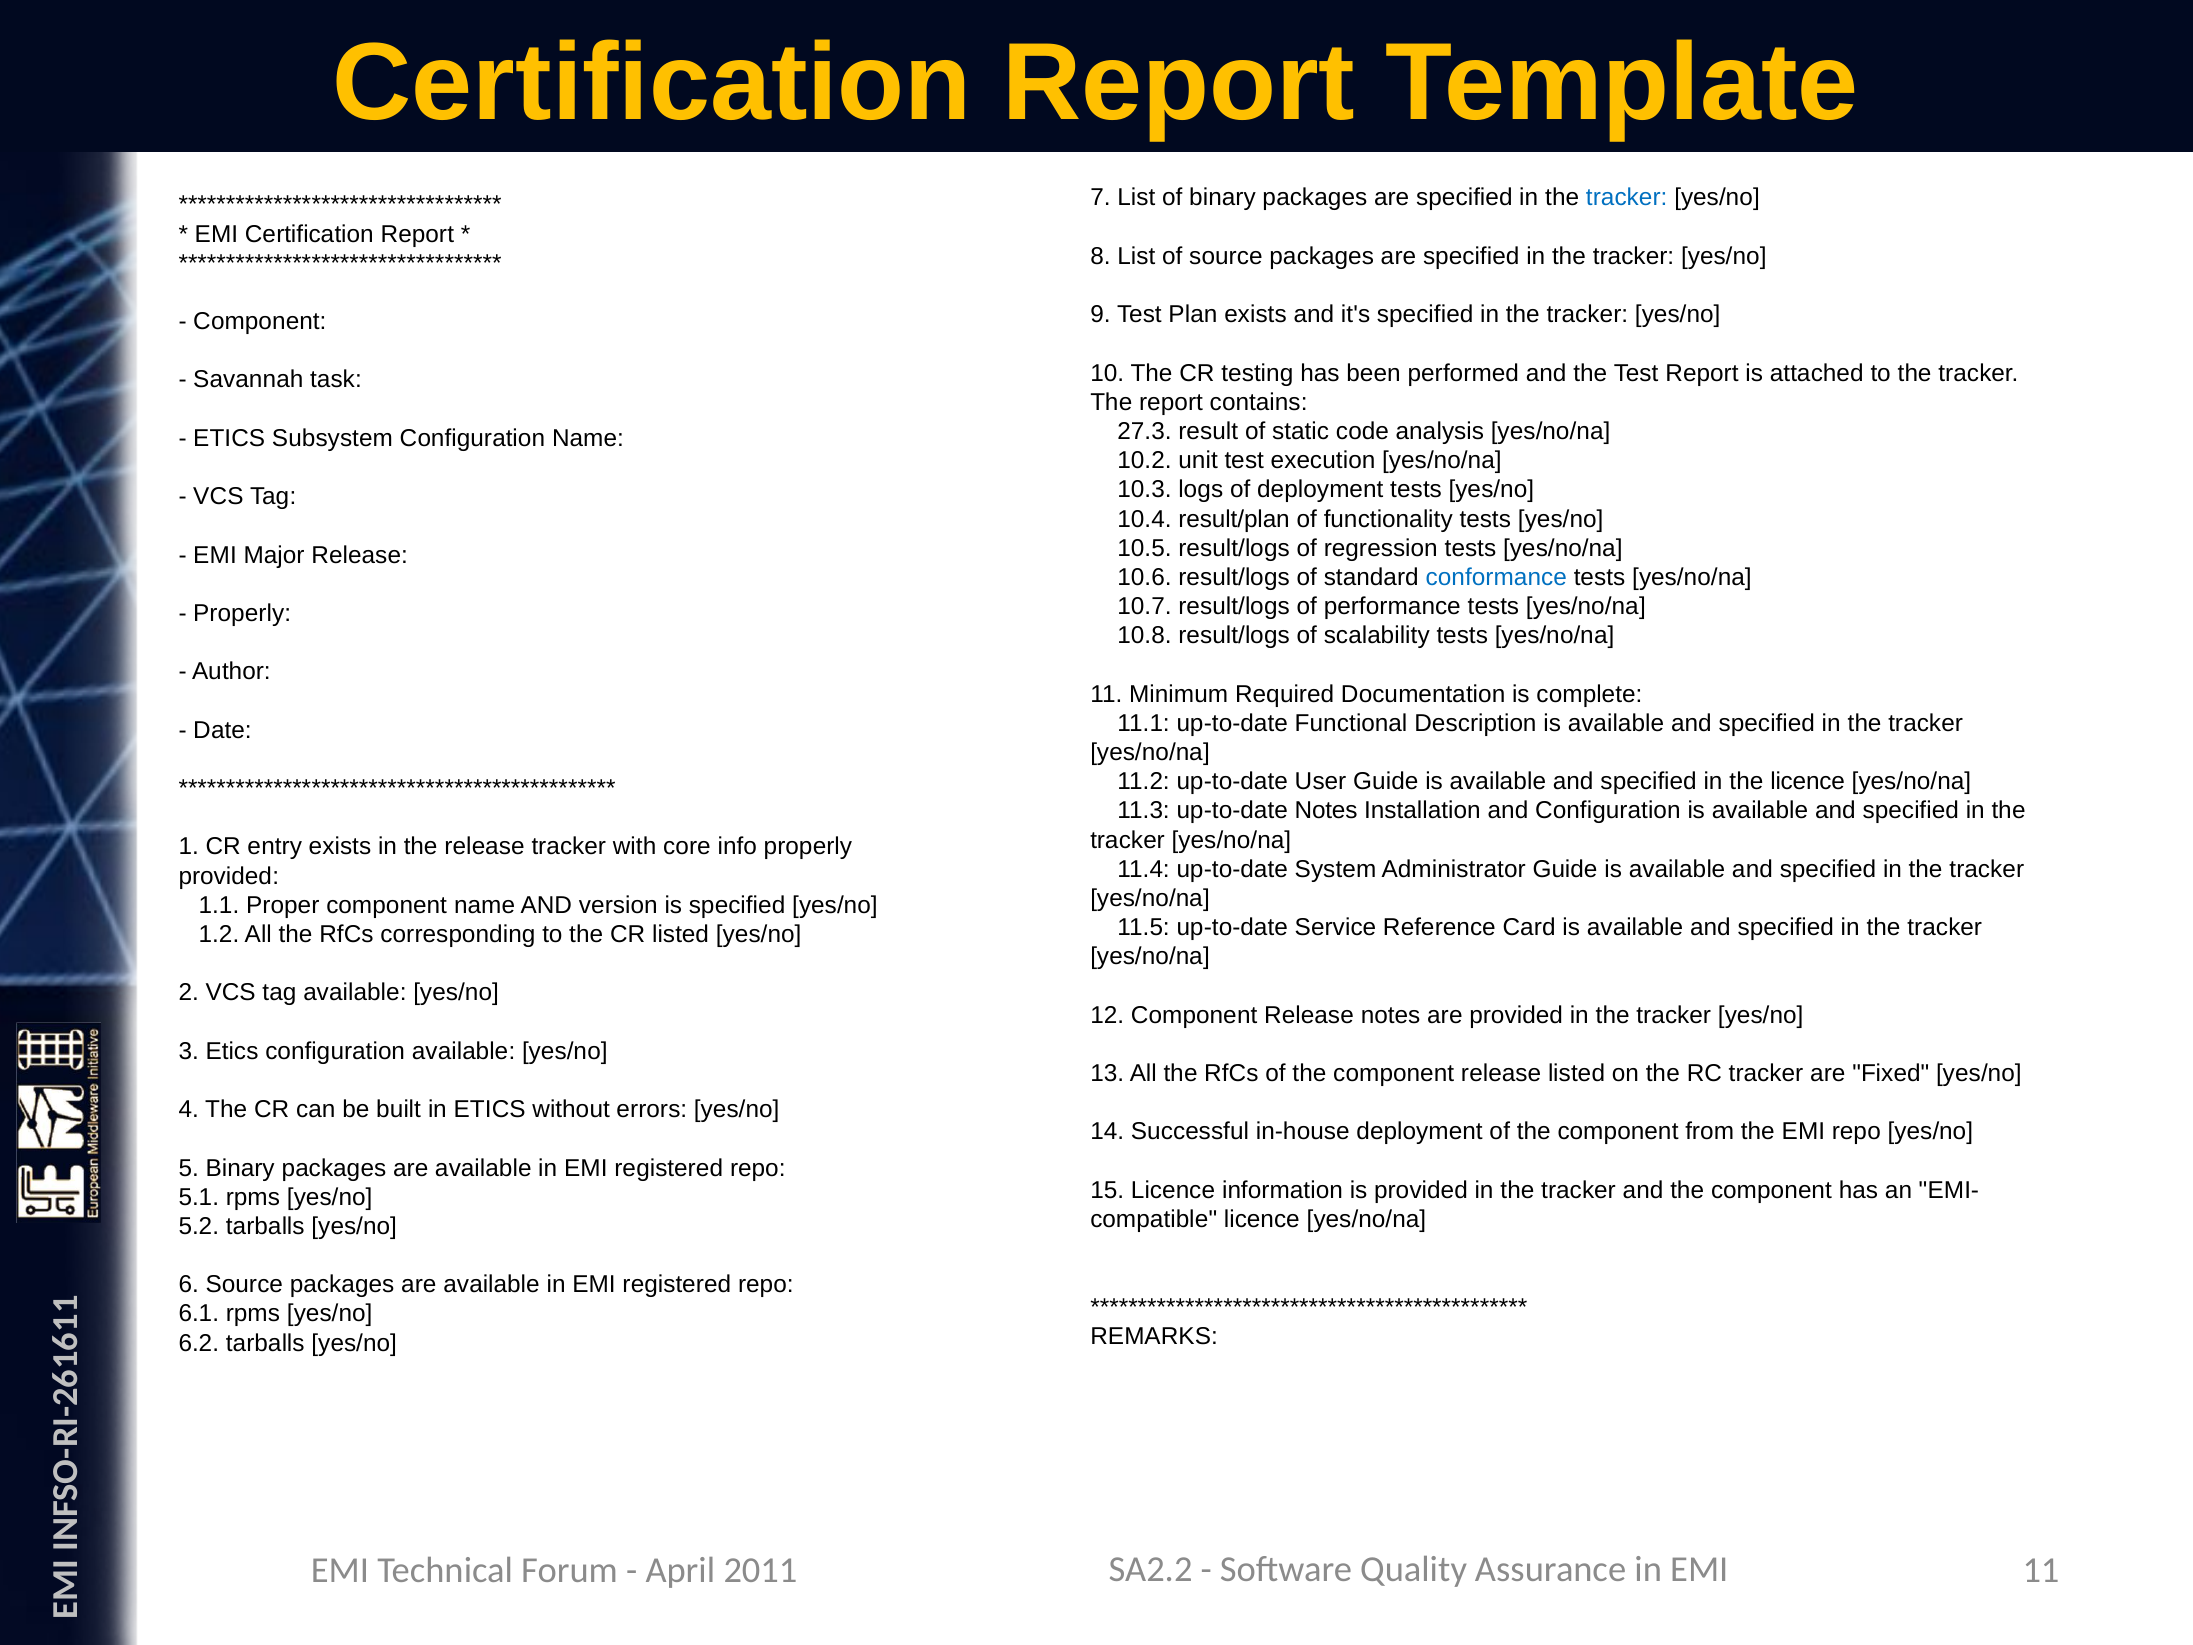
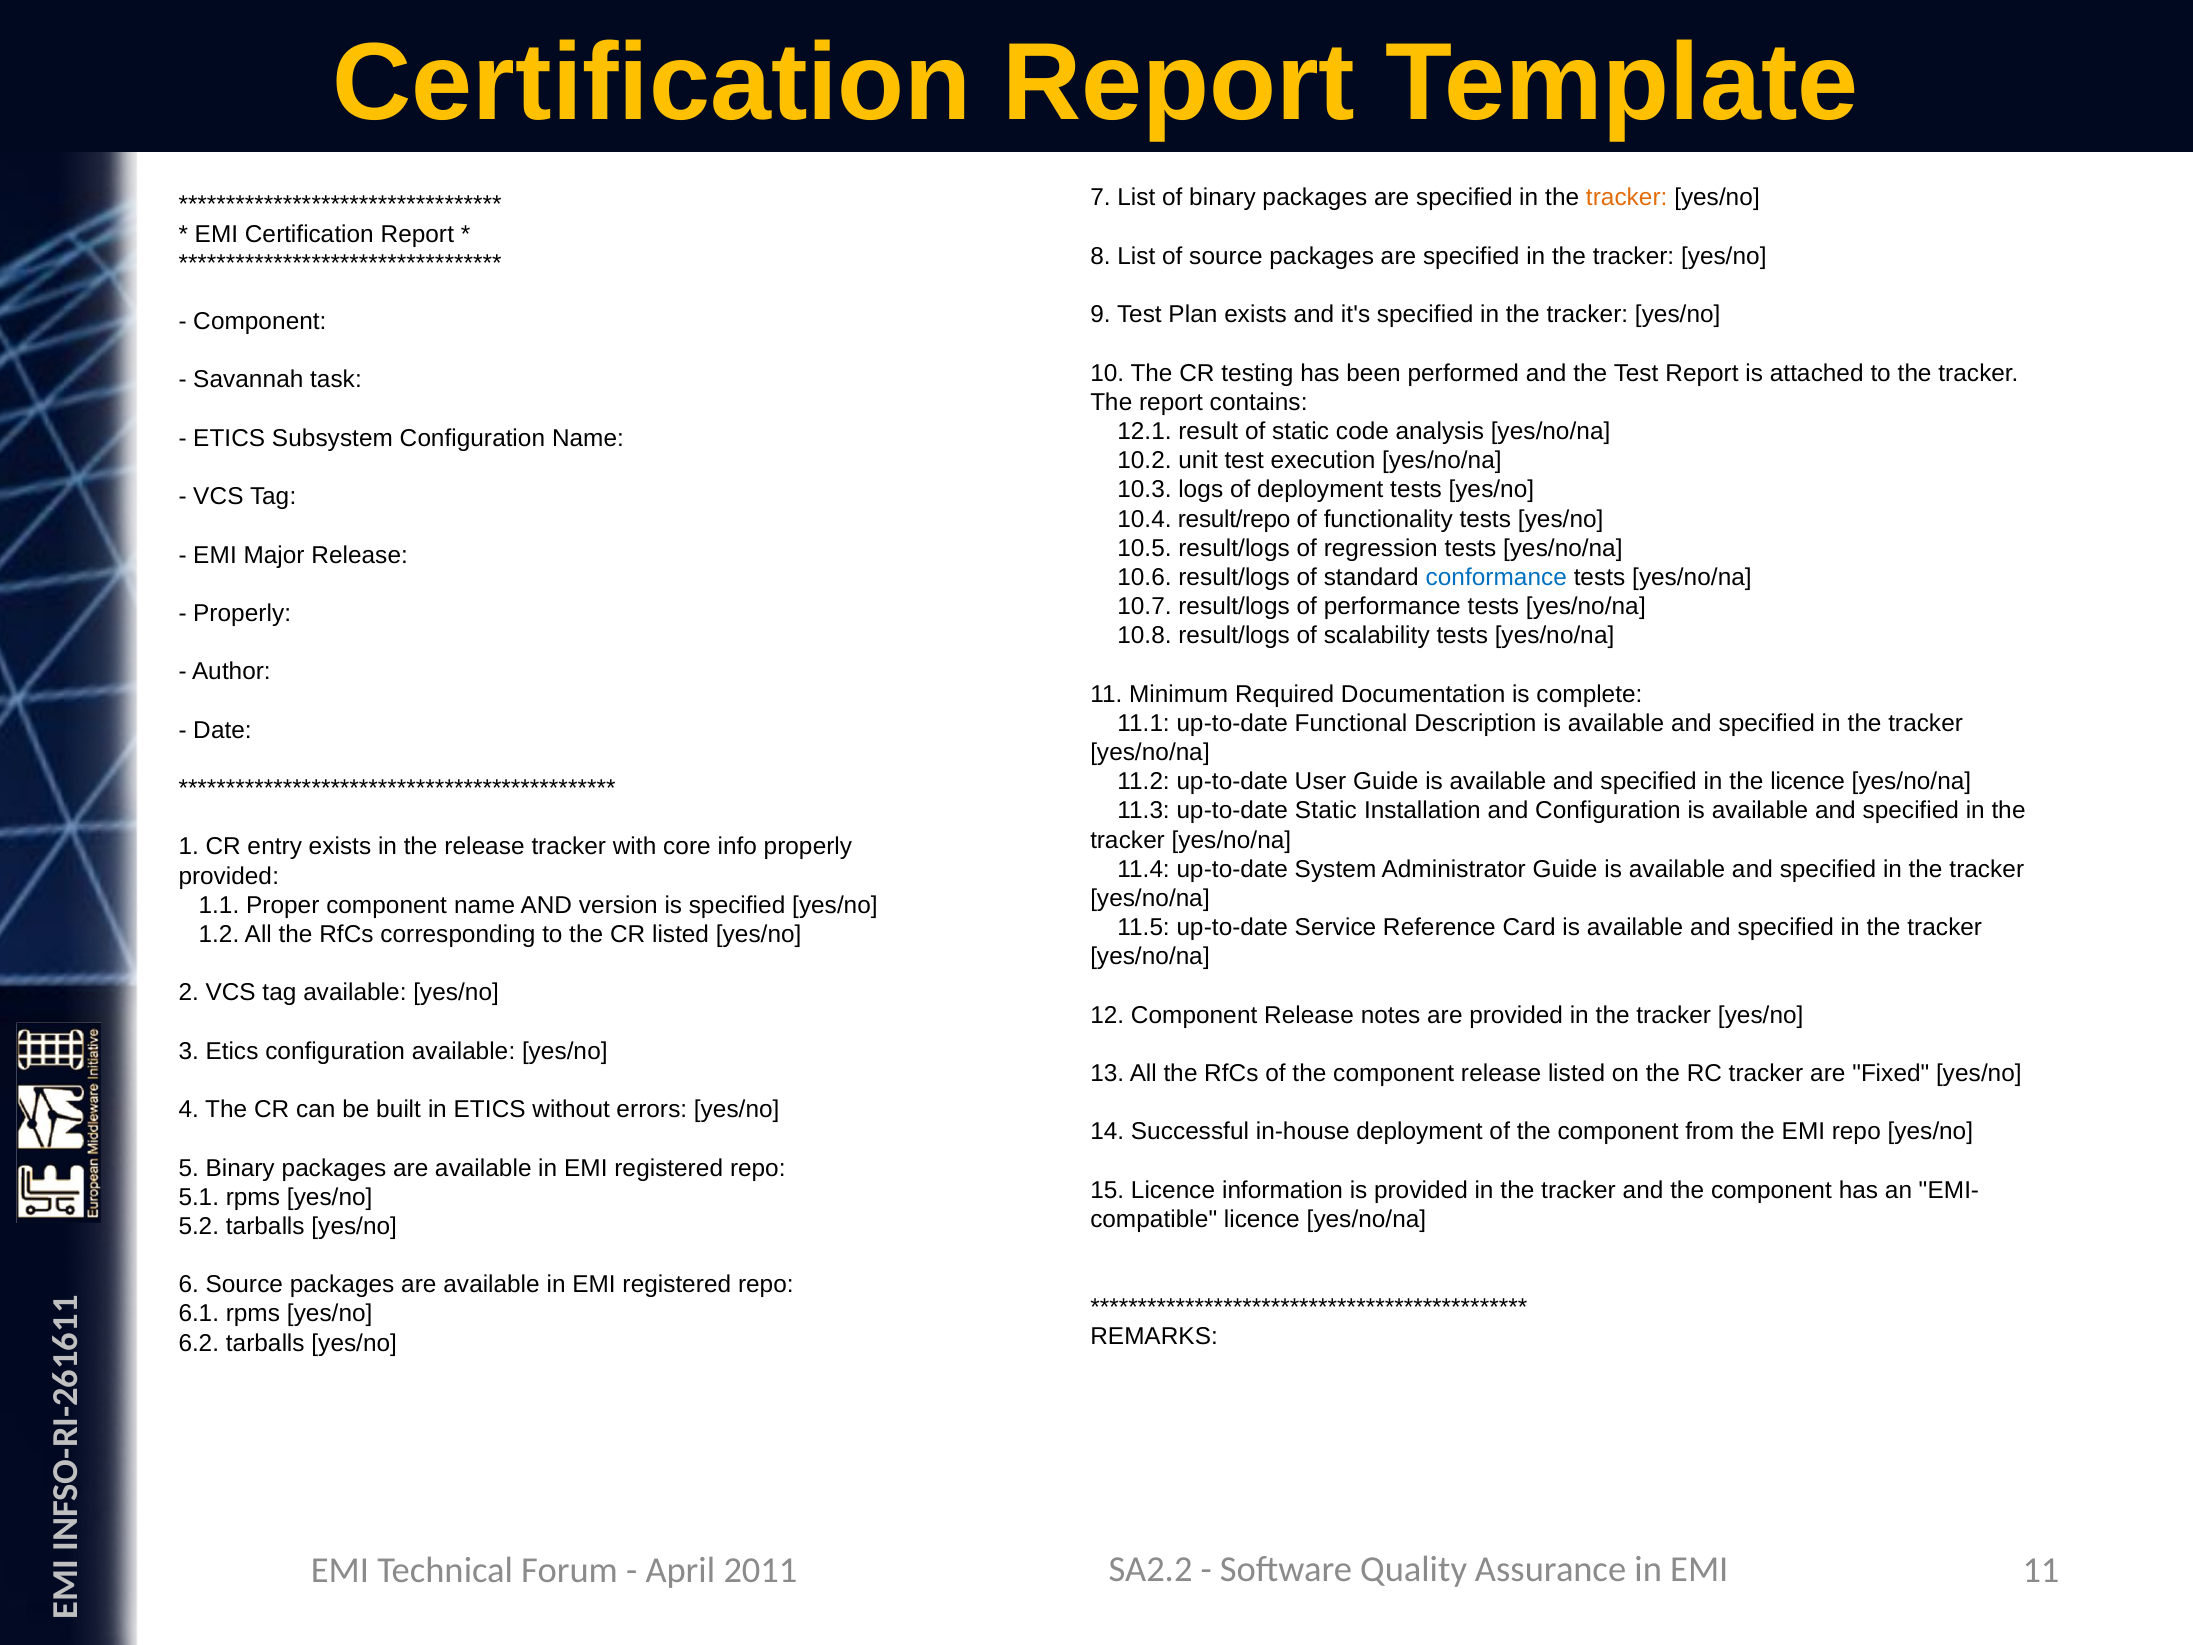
tracker colour: blue -> orange (1627, 198)
27.3: 27.3 -> 12.1 (1144, 431)
result/plan: result/plan -> result/repo (1234, 519)
up-to-date Notes: Notes -> Static (1326, 811)
